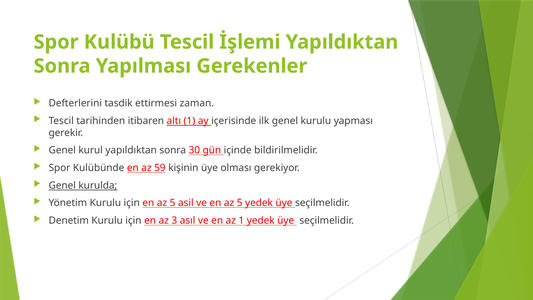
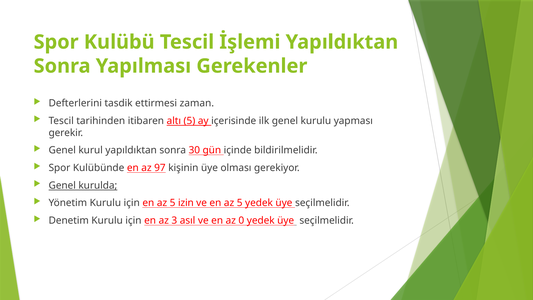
altı 1: 1 -> 5 (189, 121)
59: 59 -> 97 (160, 168)
asil: asil -> izin (186, 203)
az 1: 1 -> 0 (241, 220)
